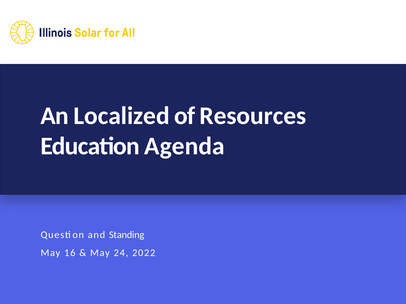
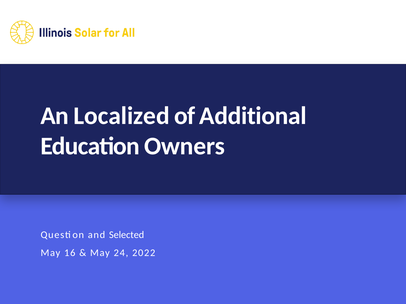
Resources: Resources -> Additional (253, 116)
Agenda: Agenda -> Owners (185, 147)
Standing: Standing -> Selected (127, 235)
